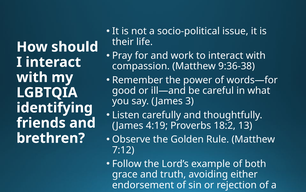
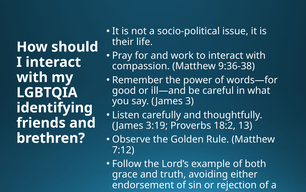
4:19: 4:19 -> 3:19 (157, 125)
